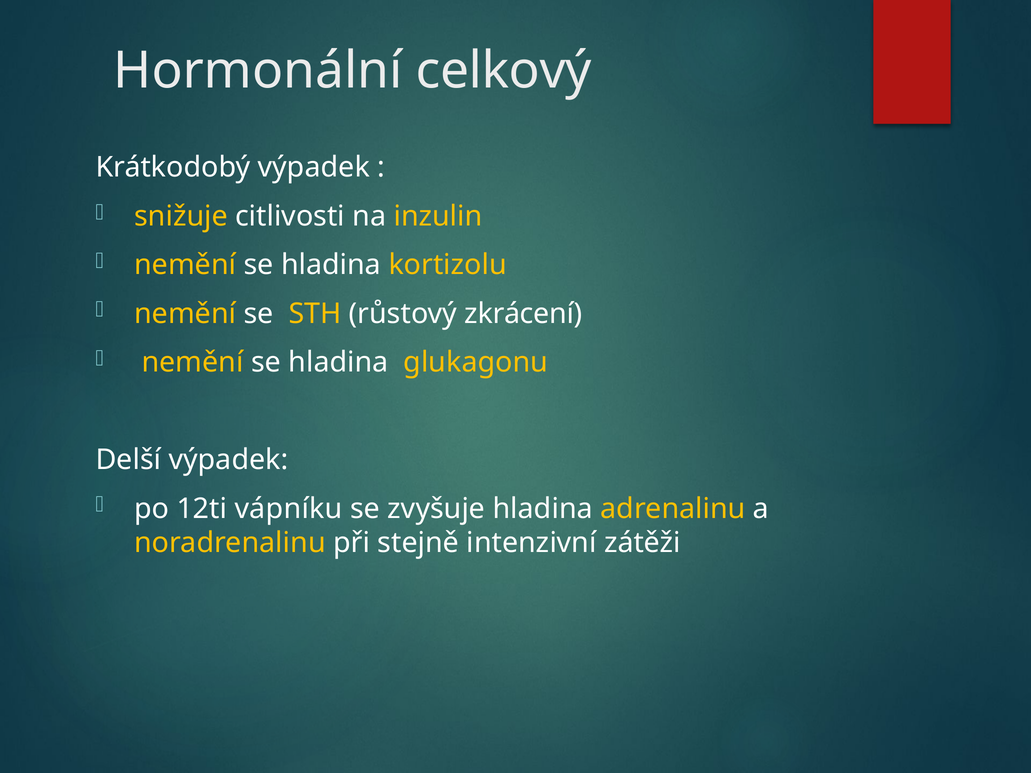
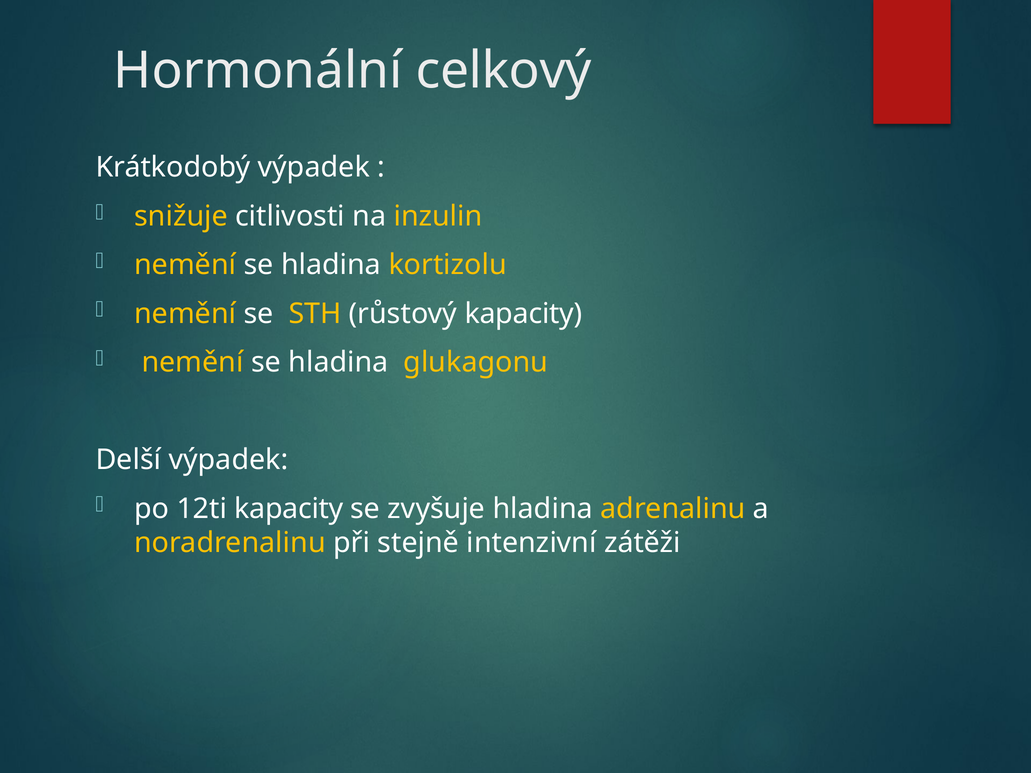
růstový zkrácení: zkrácení -> kapacity (523, 314)
12ti vápníku: vápníku -> kapacity (289, 509)
